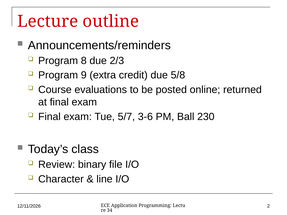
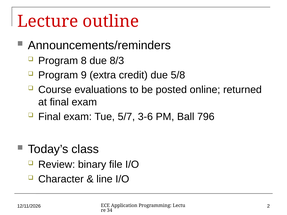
2/3: 2/3 -> 8/3 (117, 61)
230: 230 -> 796 (206, 117)
